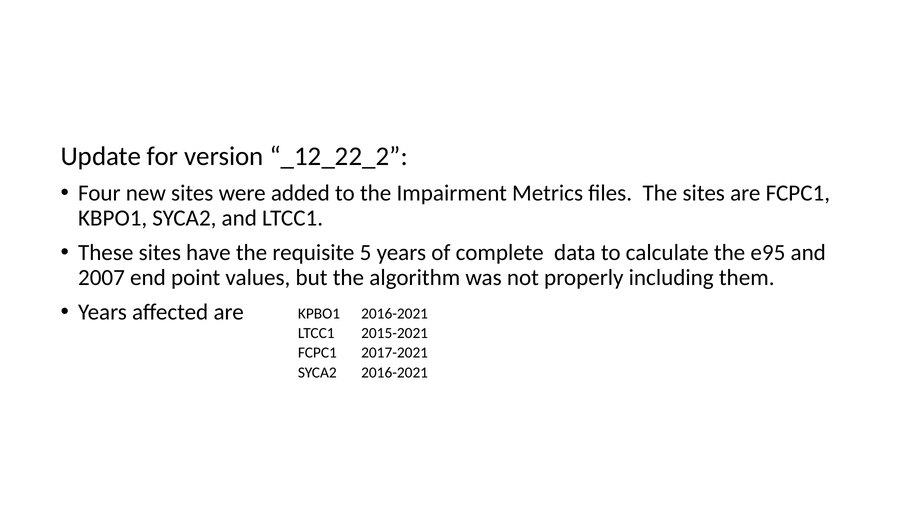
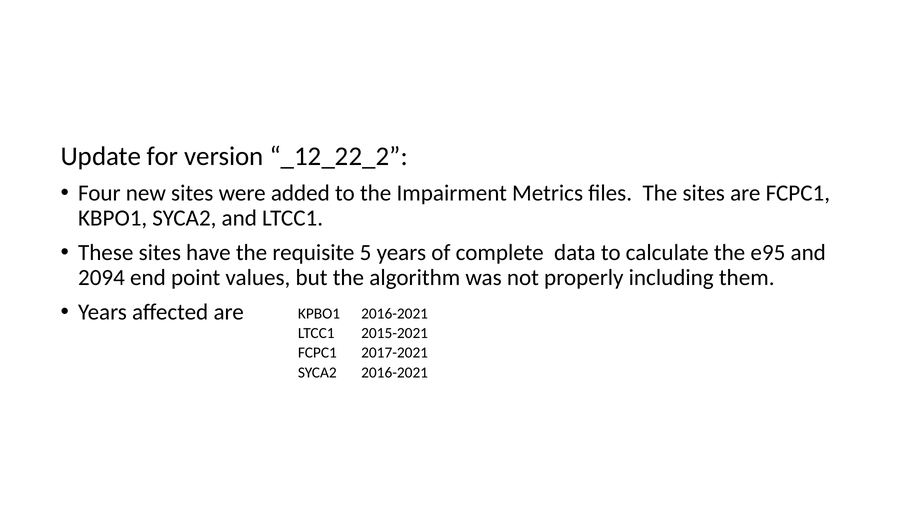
2007: 2007 -> 2094 (101, 277)
